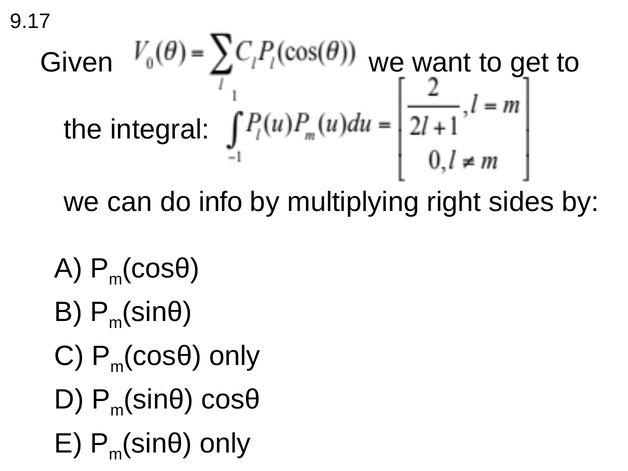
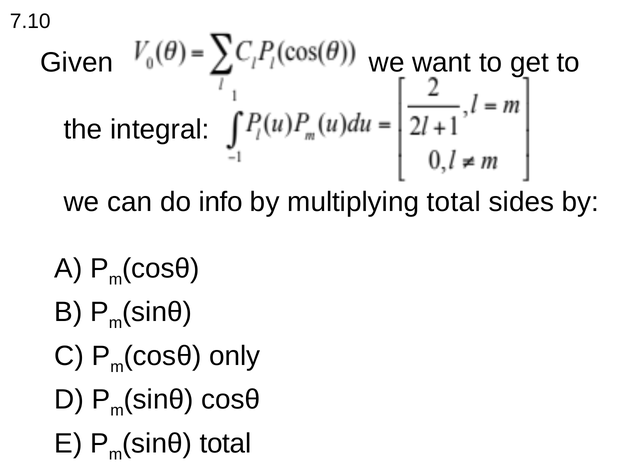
9.17: 9.17 -> 7.10 (30, 21)
multiplying right: right -> total (454, 202)
sinθ only: only -> total (225, 443)
